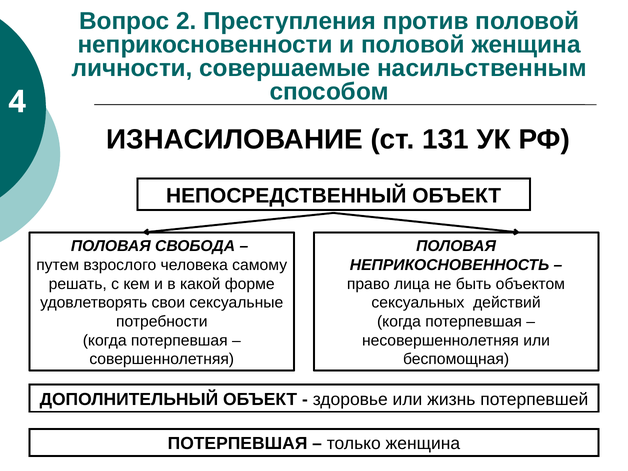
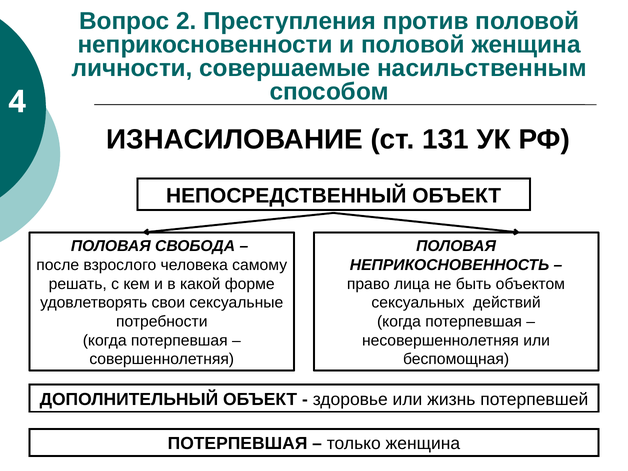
путем: путем -> после (58, 265)
